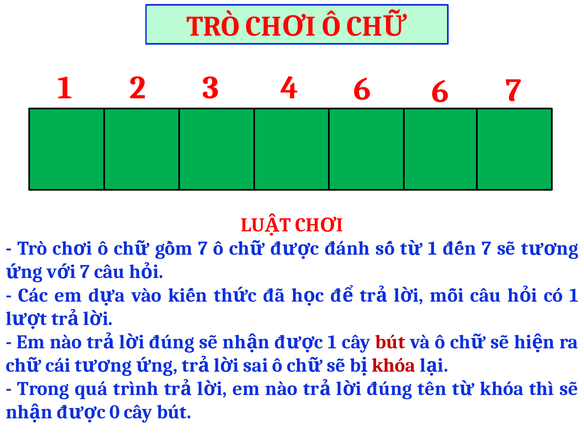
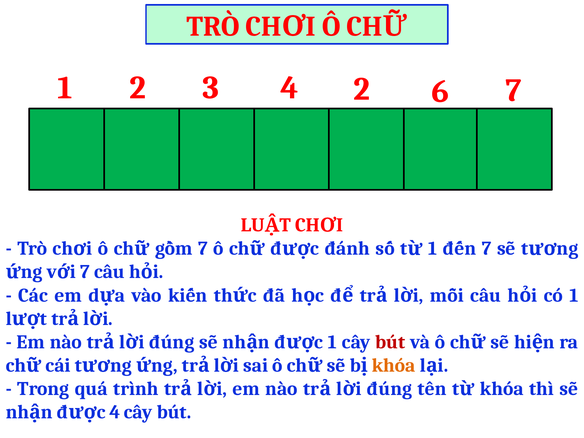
4 6: 6 -> 2 (362, 89)
khóa colour: red -> orange (394, 365)
0: 0 -> 4 (115, 412)
